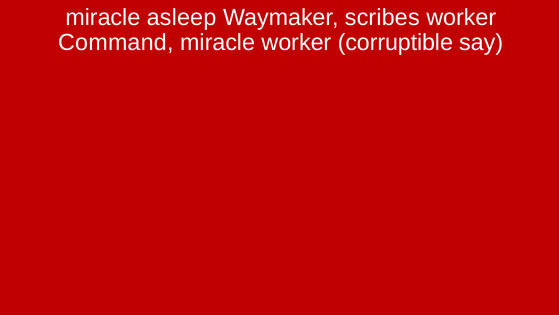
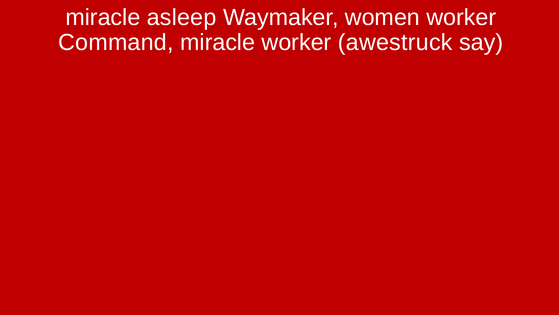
scribes: scribes -> women (382, 17)
corruptible: corruptible -> awestruck (395, 42)
